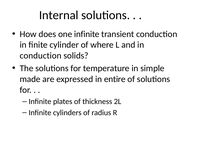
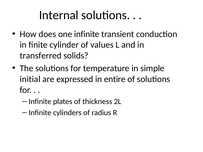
where: where -> values (102, 45)
conduction: conduction -> transferred (41, 56)
made: made -> initial (30, 79)
